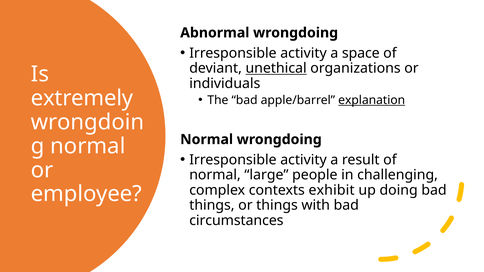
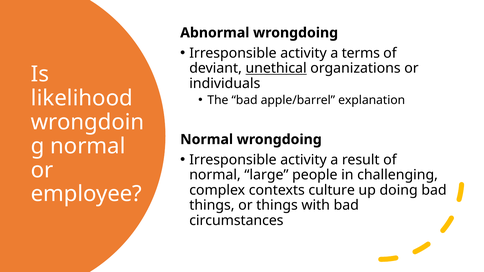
space: space -> terms (361, 53)
extremely: extremely -> likelihood (82, 98)
explanation underline: present -> none (372, 100)
exhibit: exhibit -> culture (332, 190)
